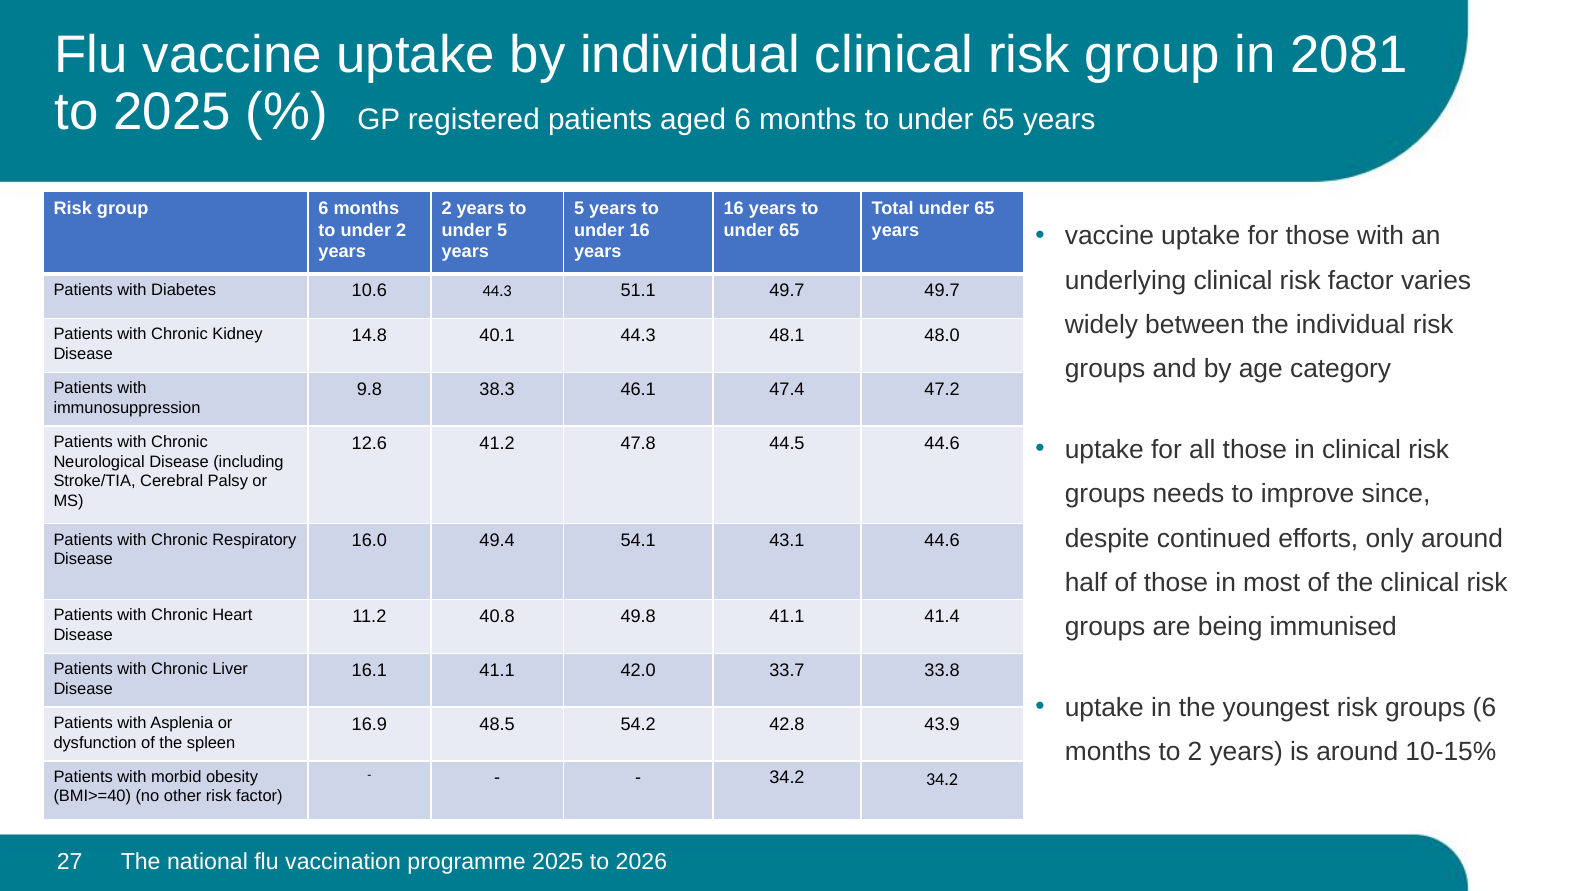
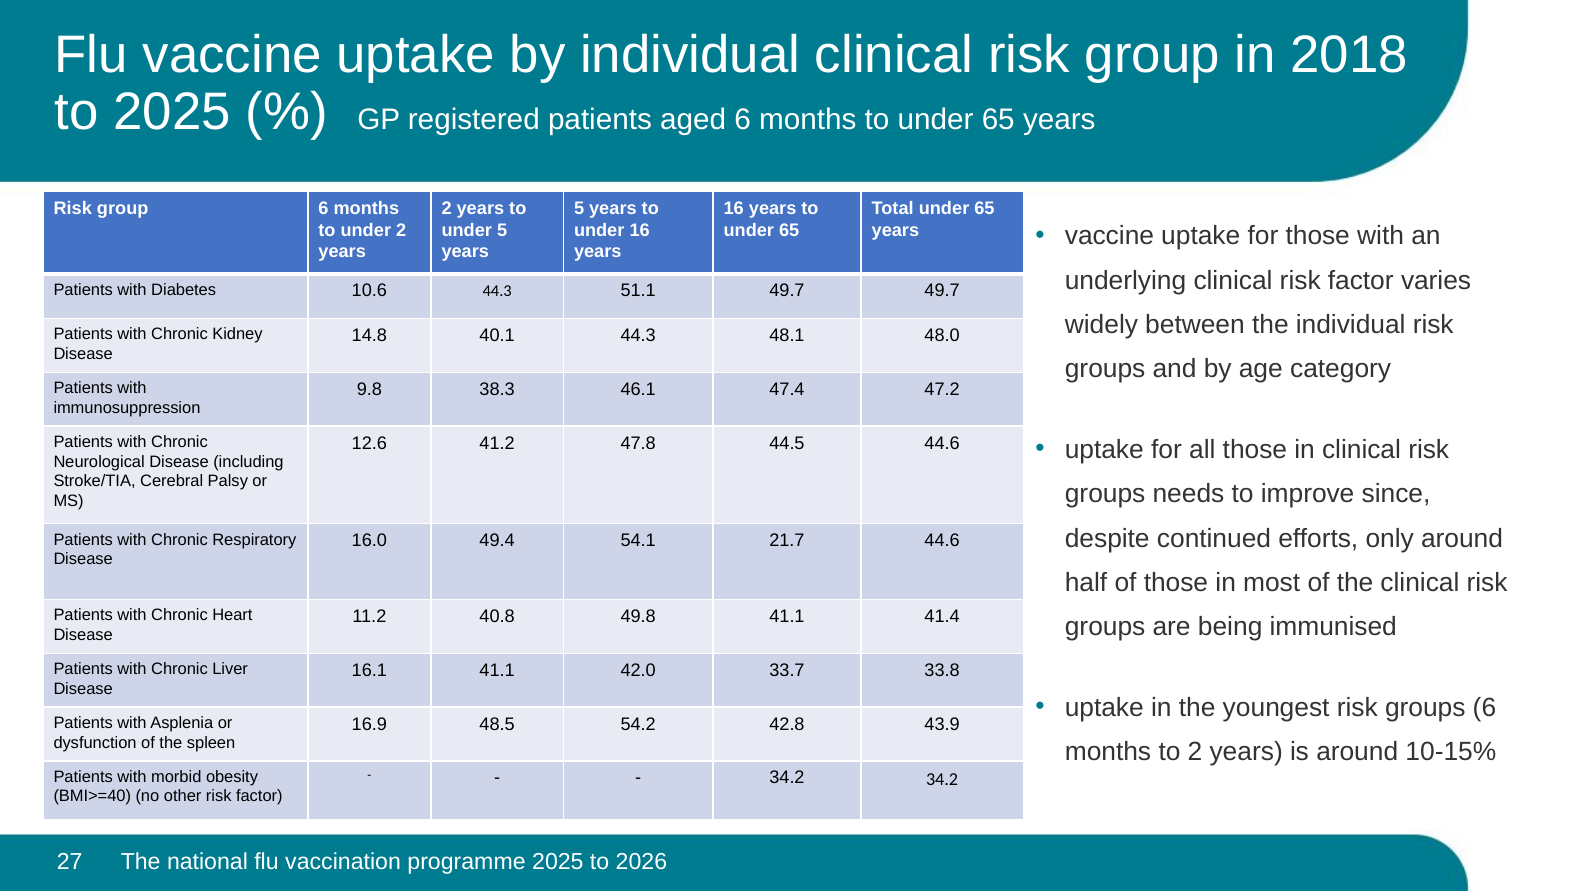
2081: 2081 -> 2018 (1349, 55)
43.1: 43.1 -> 21.7 (787, 541)
